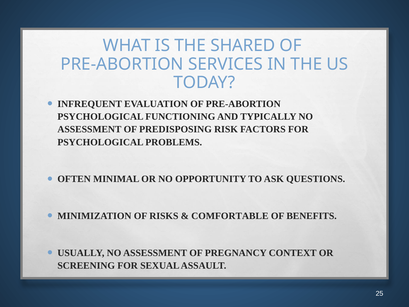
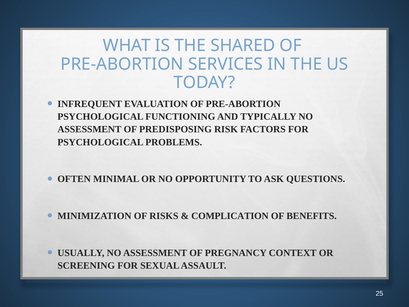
COMFORTABLE: COMFORTABLE -> COMPLICATION (230, 216)
